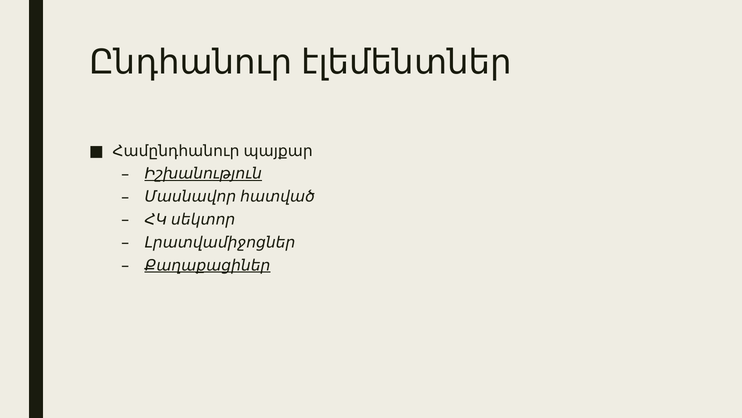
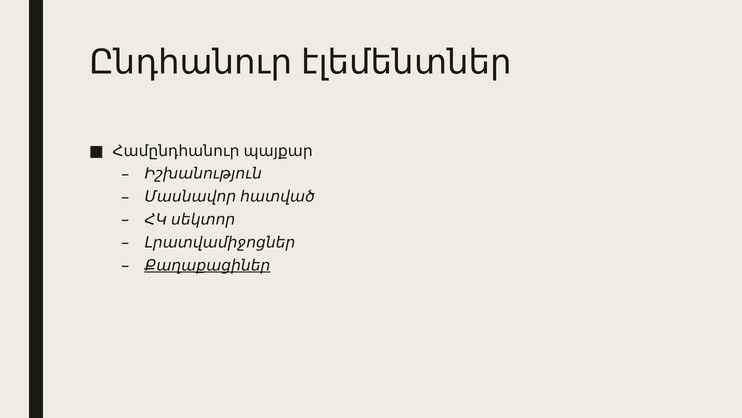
Իշխանություն underline: present -> none (203, 174)
